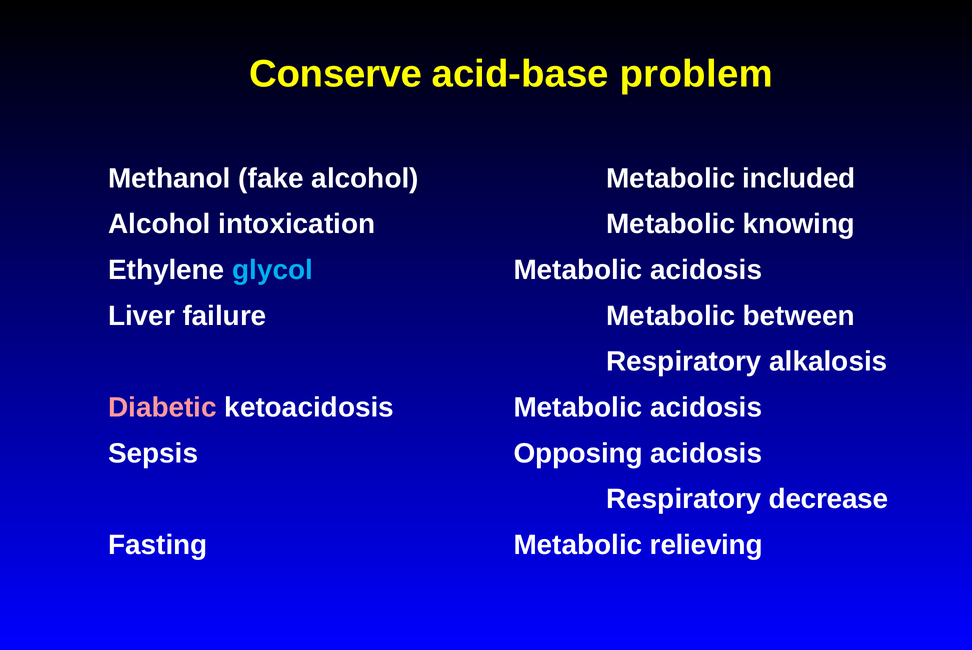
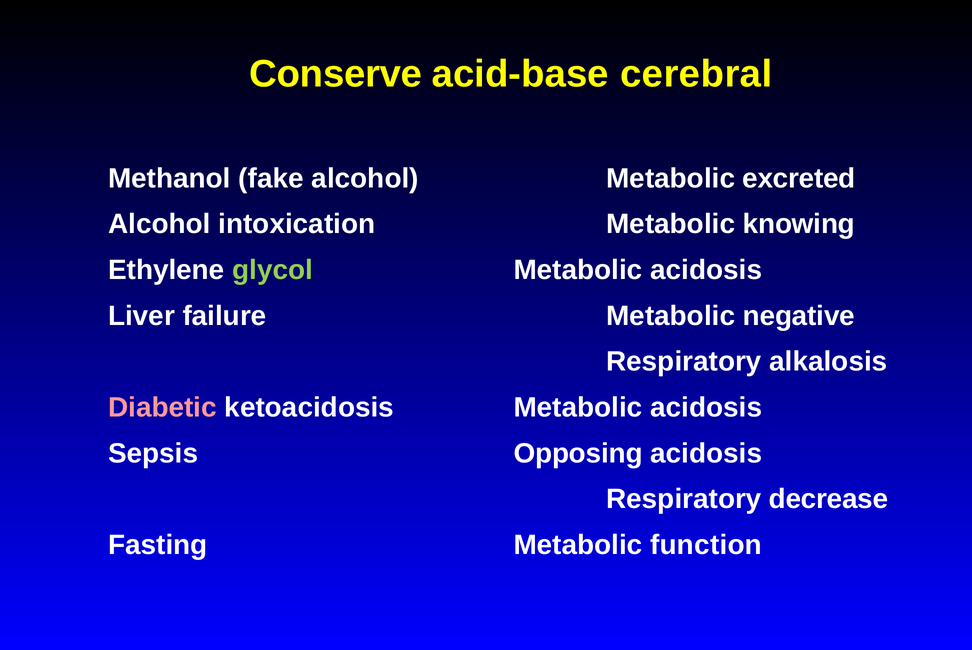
problem: problem -> cerebral (696, 74)
included: included -> excreted (799, 178)
glycol colour: light blue -> light green (273, 270)
between: between -> negative (799, 316)
relieving: relieving -> function (706, 545)
